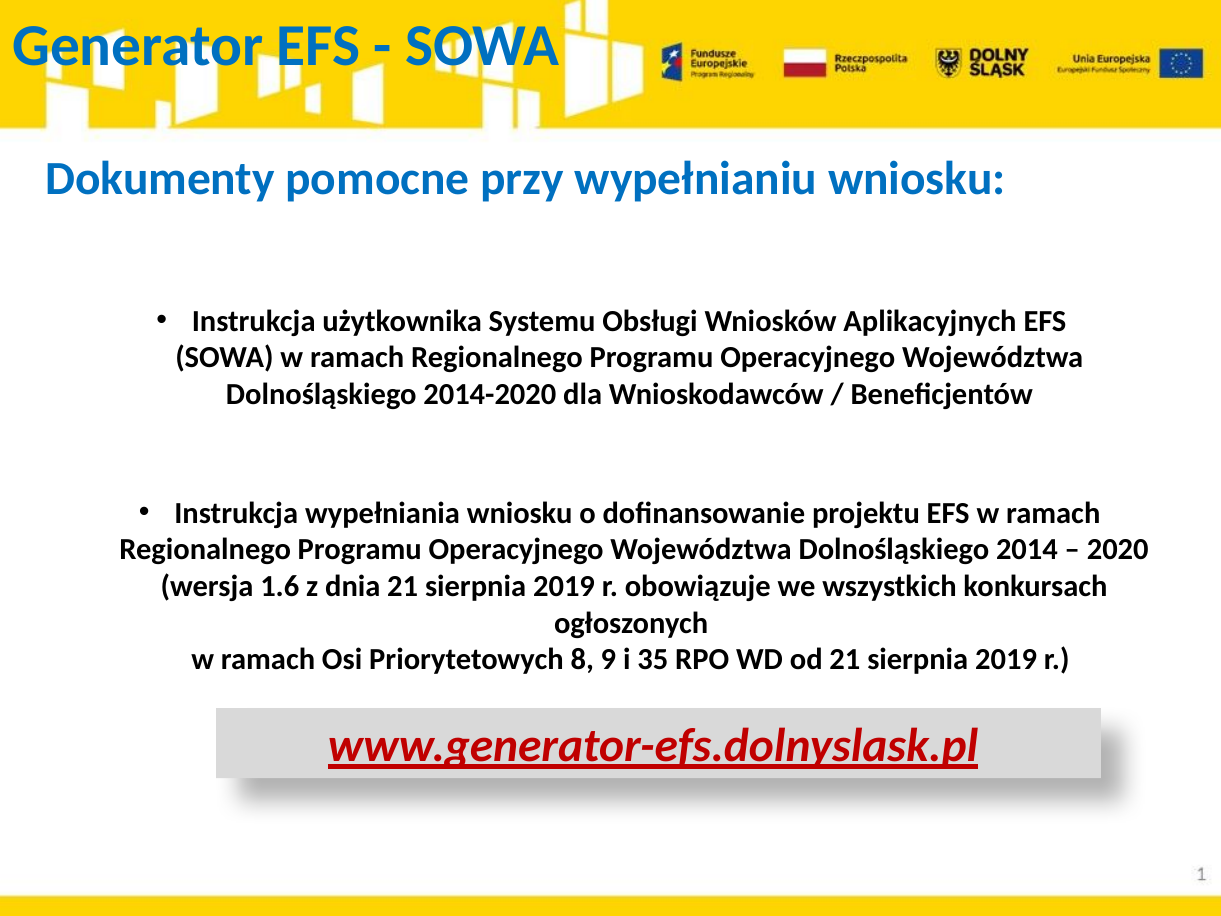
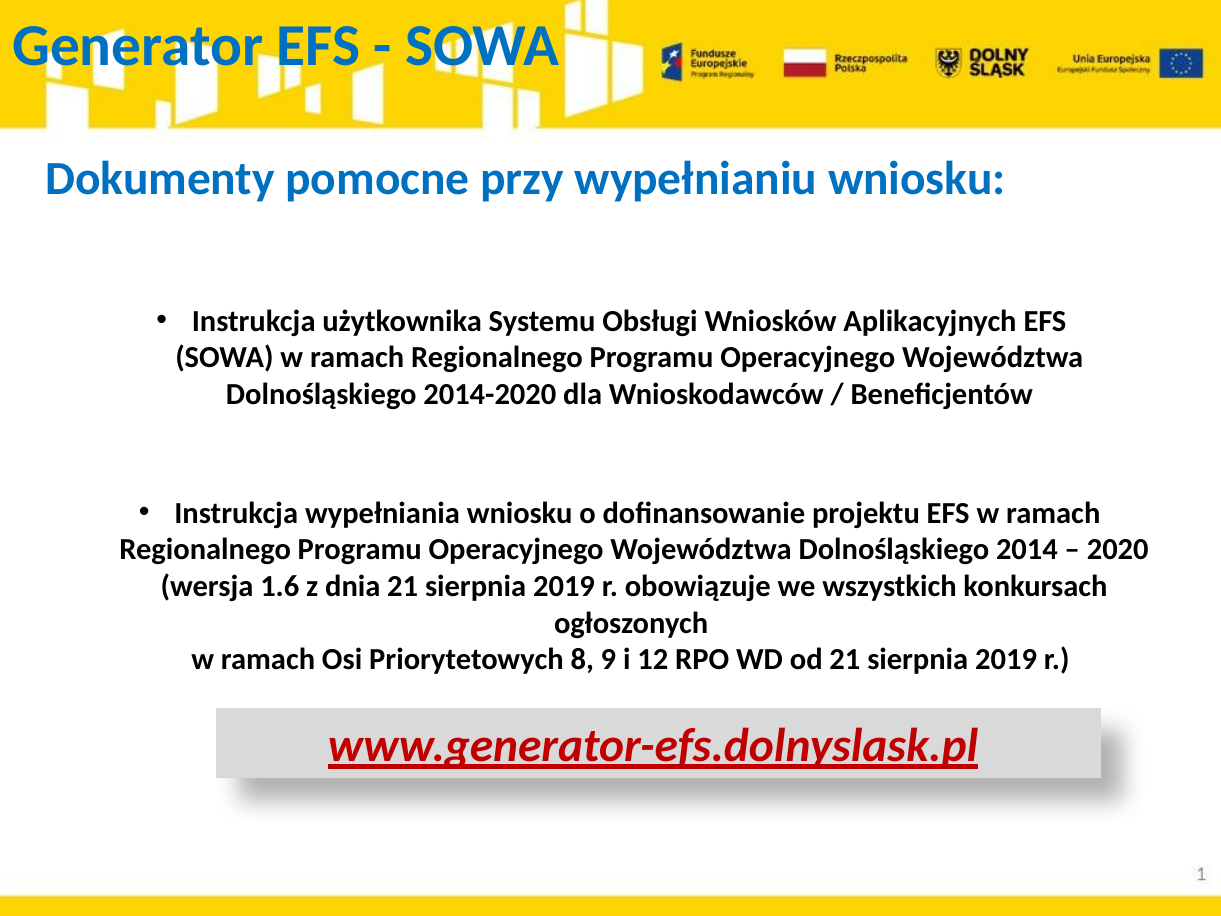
35: 35 -> 12 (653, 660)
